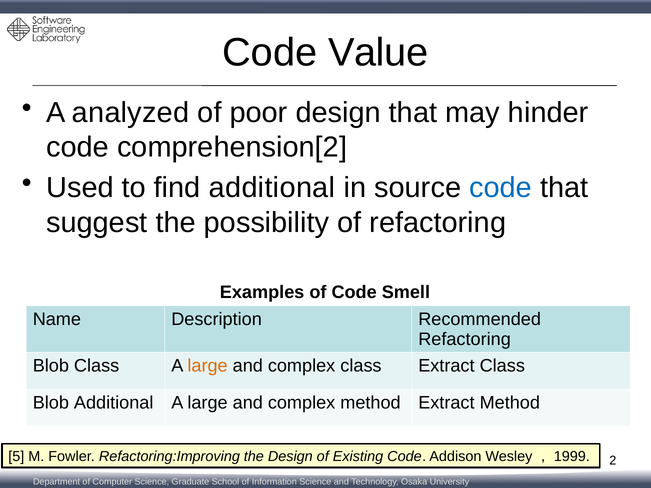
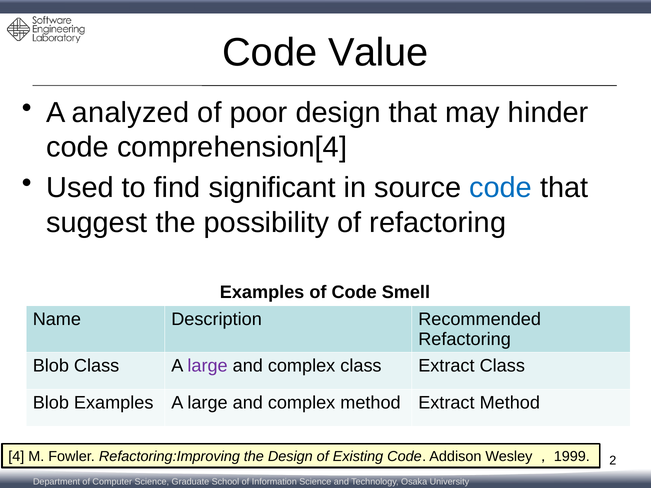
comprehension[2: comprehension[2 -> comprehension[4 (232, 147)
find additional: additional -> significant (272, 188)
large colour: orange -> purple (208, 366)
Blob Additional: Additional -> Examples (114, 403)
5: 5 -> 4 (16, 457)
